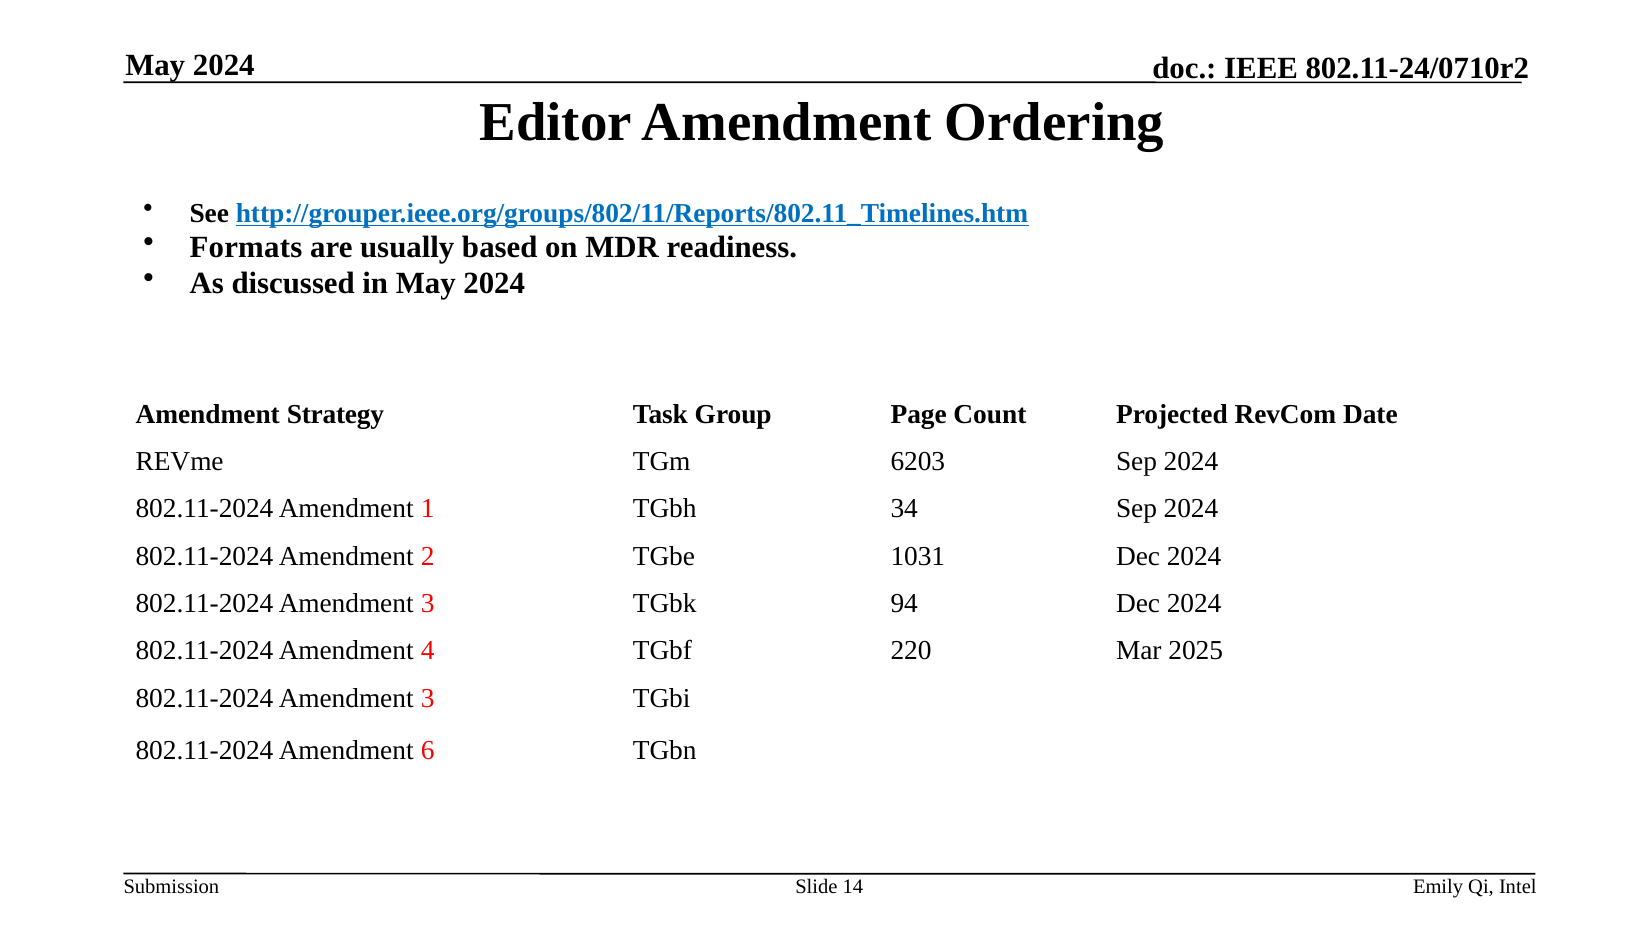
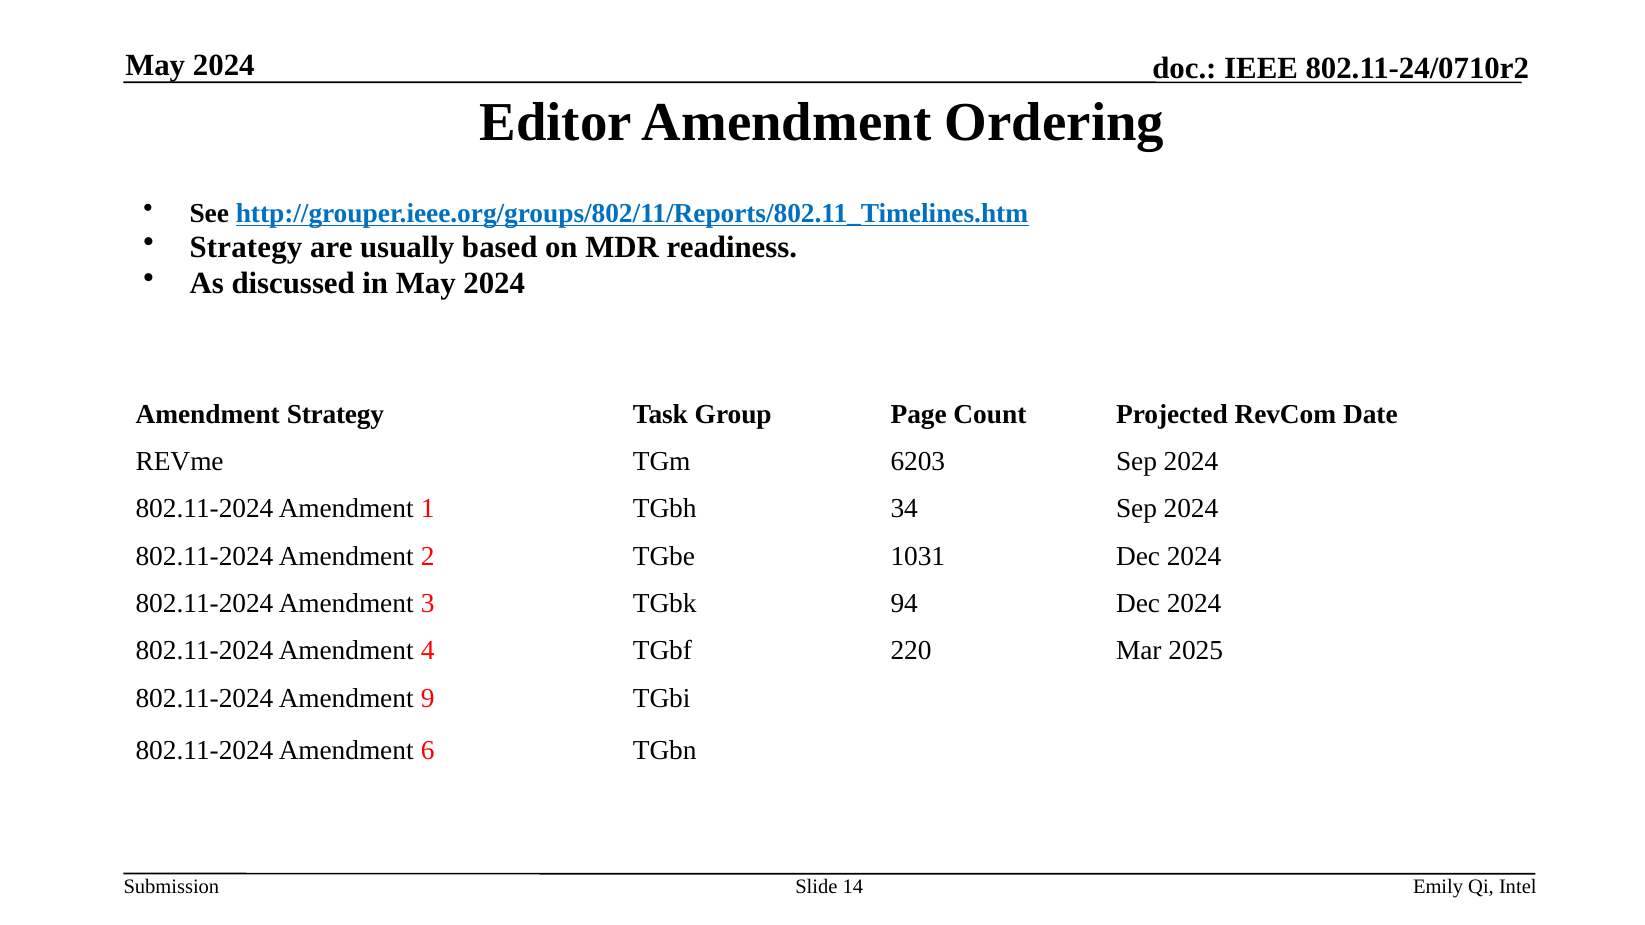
Formats: Formats -> Strategy (246, 248)
3: 3 -> 9 (428, 698)
